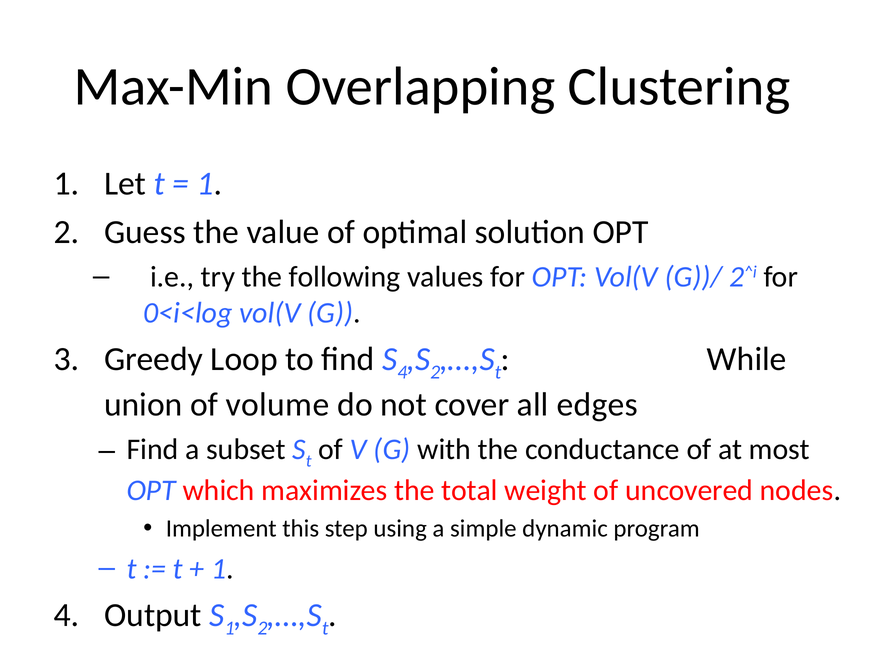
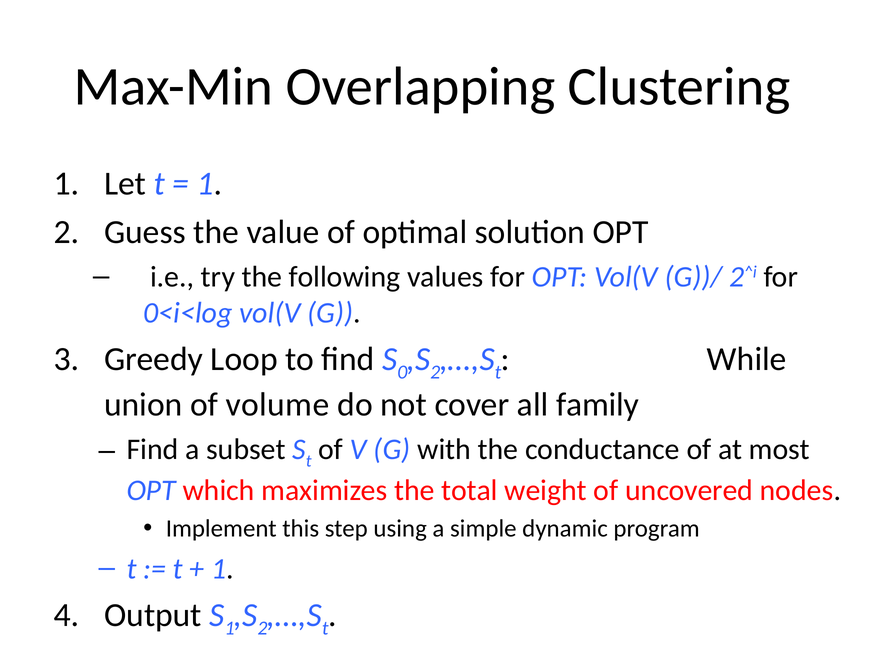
4: 4 -> 0 (402, 372)
edges: edges -> family (598, 404)
